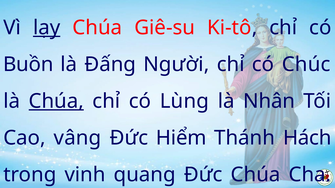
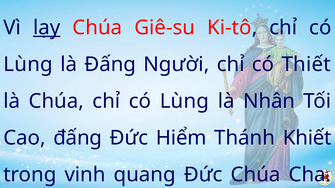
Buồn: Buồn -> Lùng (28, 65)
Chúc: Chúc -> Thiết (306, 65)
Chúa underline: present -> none (56, 101)
Cao vâng: vâng -> đấng (78, 138)
Hách: Hách -> Khiết (307, 138)
